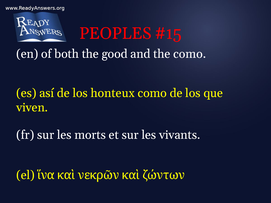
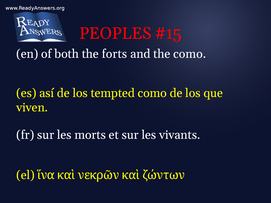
good: good -> forts (115, 54)
honteux: honteux -> tempted (113, 93)
